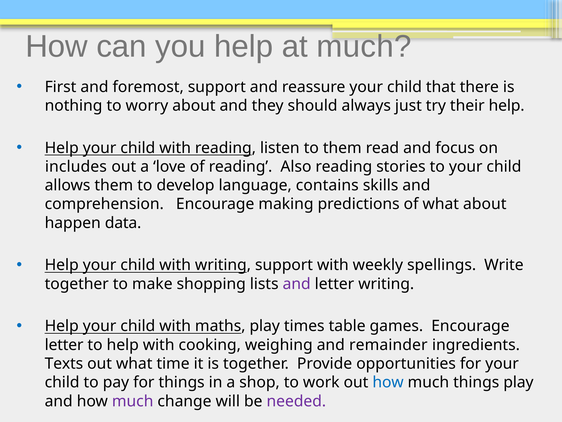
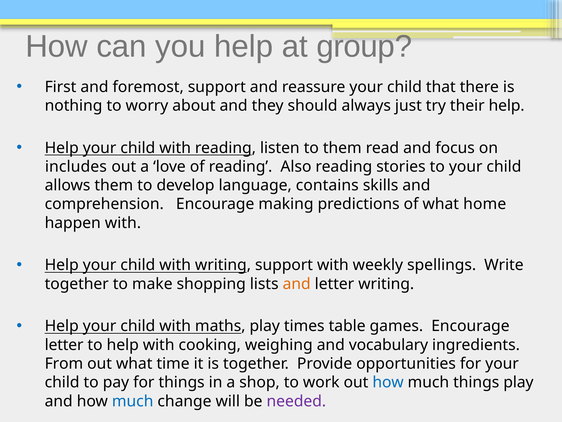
at much: much -> group (364, 47)
what about: about -> home (485, 204)
happen data: data -> with (123, 223)
and colour: purple -> orange (297, 284)
remainder: remainder -> vocabulary (388, 344)
Texts: Texts -> From (64, 363)
much colour: purple -> blue (133, 401)
